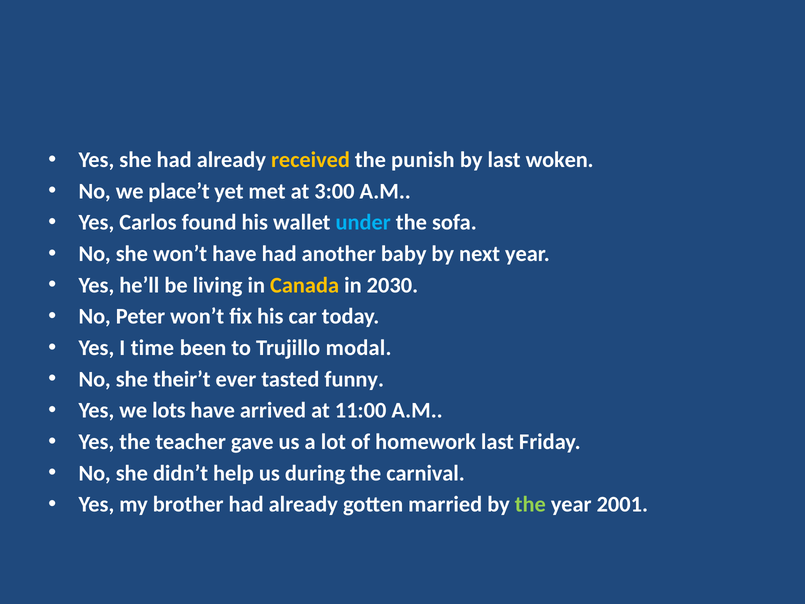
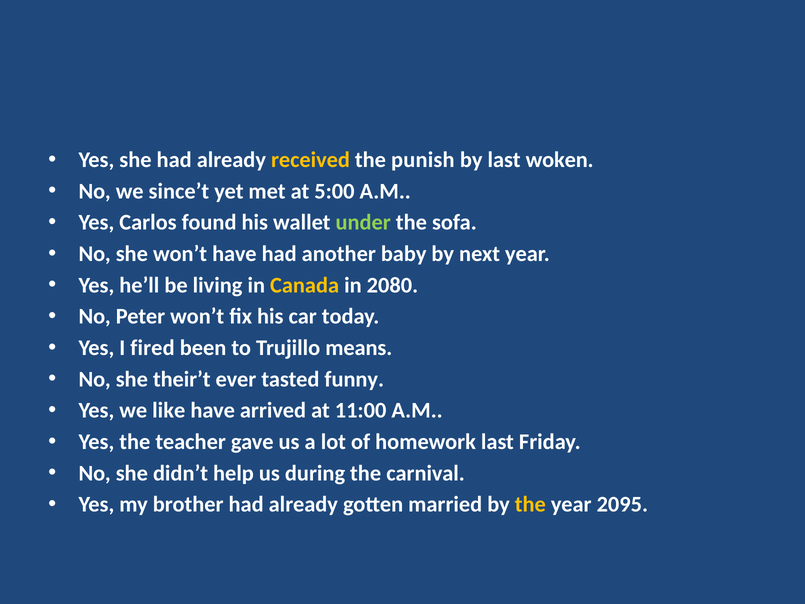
place’t: place’t -> since’t (179, 191)
3:00: 3:00 -> 5:00 (334, 191)
under colour: light blue -> light green (363, 223)
2030: 2030 -> 2080 (392, 285)
time: time -> fired (152, 348)
modal: modal -> means (359, 348)
lots: lots -> like (169, 410)
the colour: light green -> yellow (530, 504)
2001: 2001 -> 2095 (622, 504)
